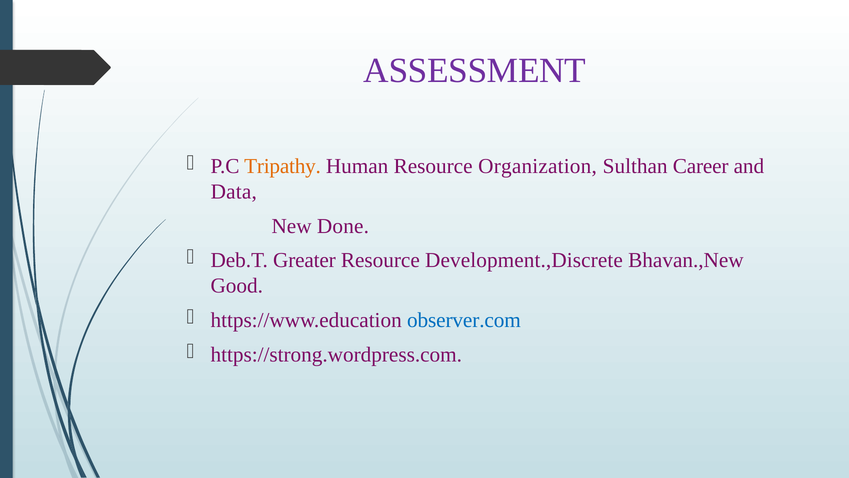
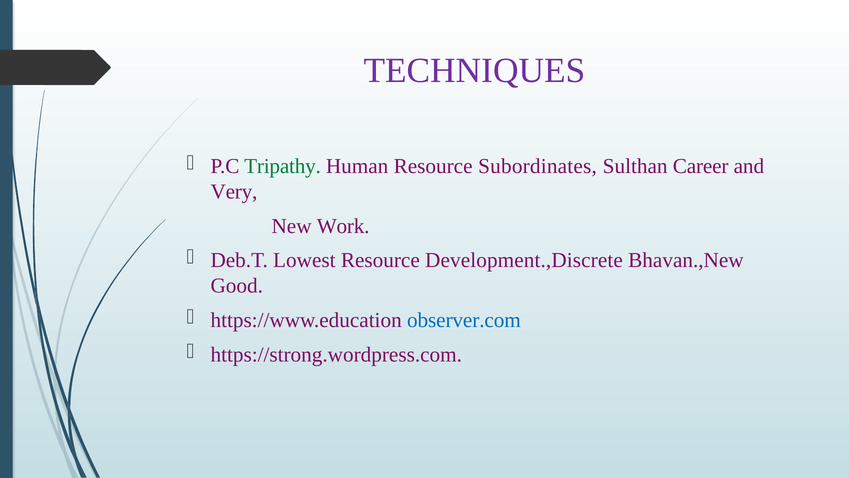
ASSESSMENT: ASSESSMENT -> TECHNIQUES (475, 70)
Tripathy colour: orange -> green (283, 166)
Organization: Organization -> Subordinates (538, 166)
Data: Data -> Very (234, 191)
Done: Done -> Work (343, 226)
Greater: Greater -> Lowest (304, 260)
